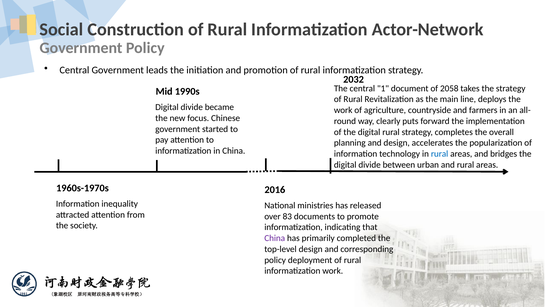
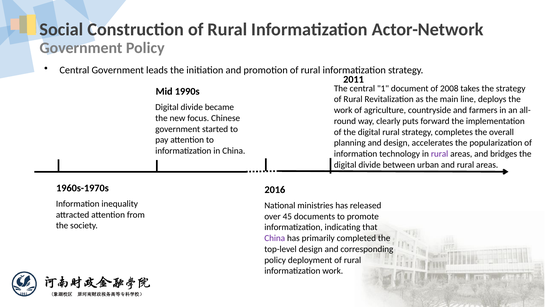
2032: 2032 -> 2011 (354, 79)
2058: 2058 -> 2008 (449, 88)
rural colour: blue -> purple (440, 154)
83: 83 -> 45 (287, 216)
